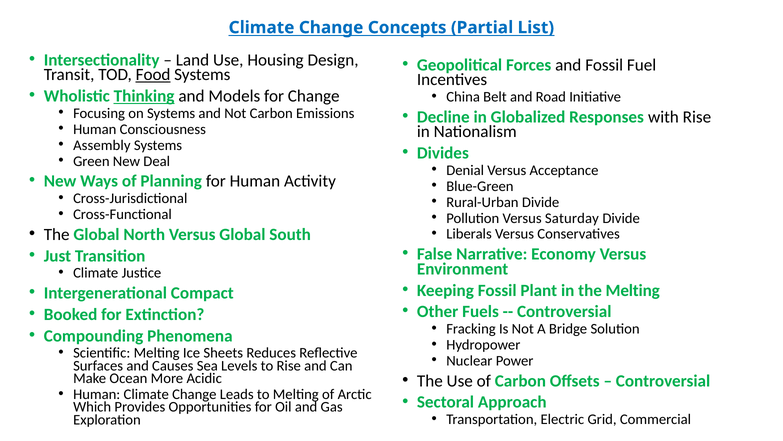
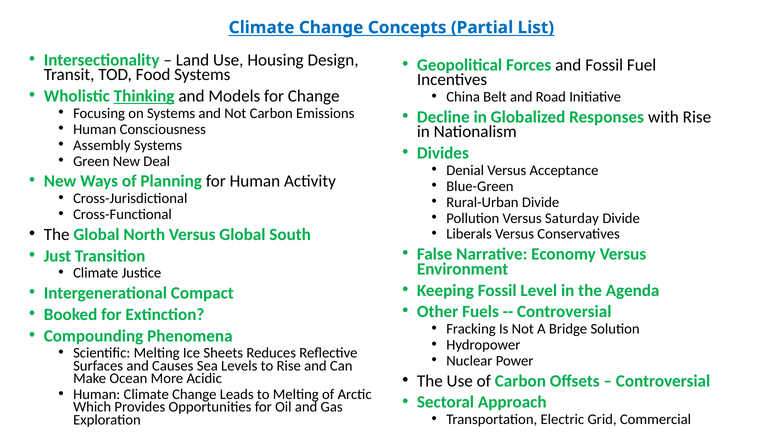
Food underline: present -> none (153, 75)
Plant: Plant -> Level (539, 290)
the Melting: Melting -> Agenda (633, 290)
